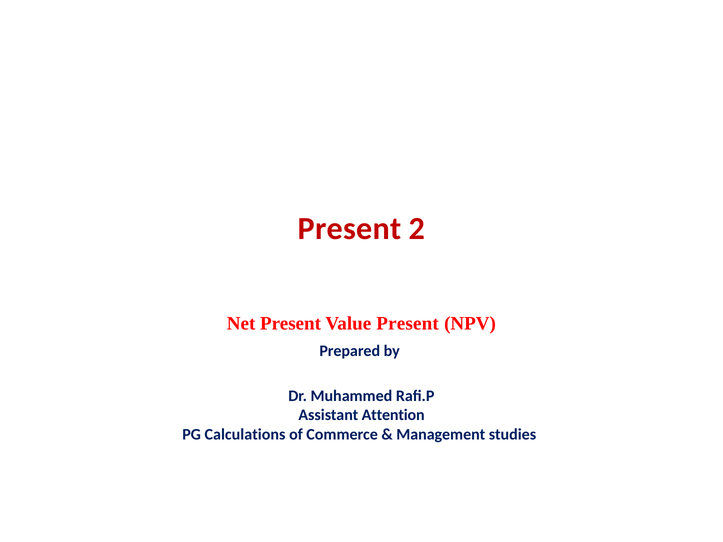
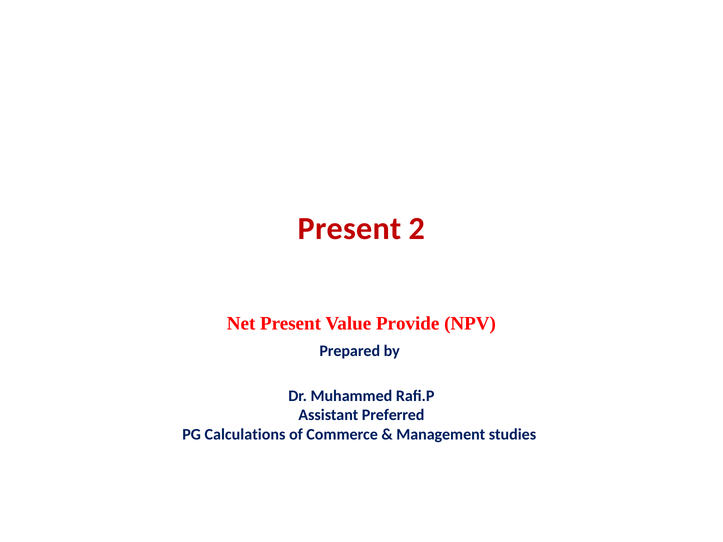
Value Present: Present -> Provide (408, 324)
Attention: Attention -> Preferred (393, 415)
